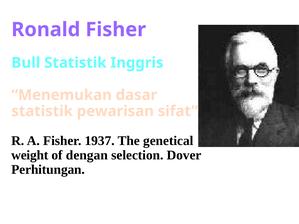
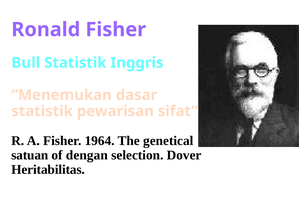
1937: 1937 -> 1964 (100, 141)
weight: weight -> satuan (30, 155)
Perhitungan: Perhitungan -> Heritabilitas (48, 170)
